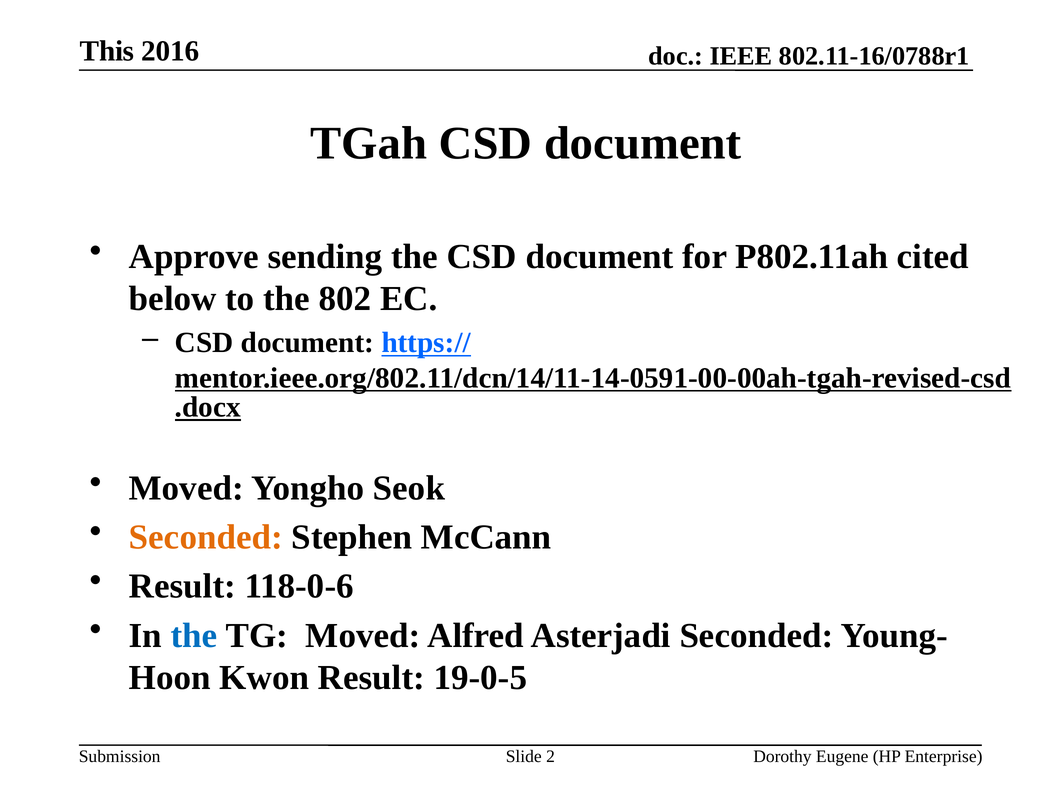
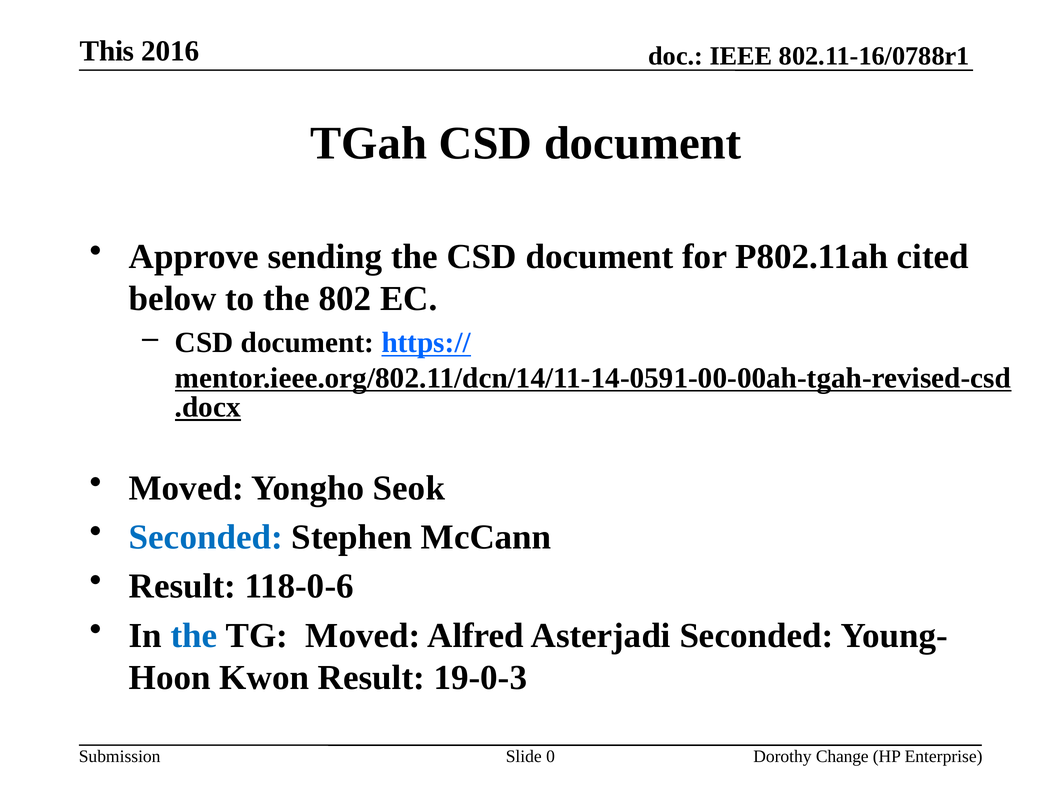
Seconded colour: orange -> blue (206, 537)
19-0-5: 19-0-5 -> 19-0-3 (480, 678)
2: 2 -> 0 (551, 757)
Eugene: Eugene -> Change (842, 757)
